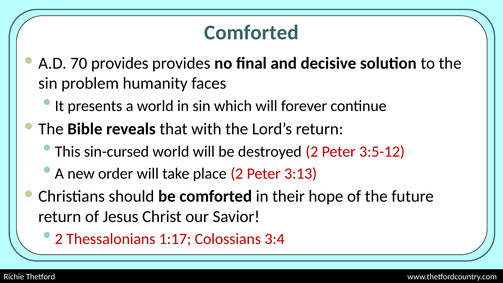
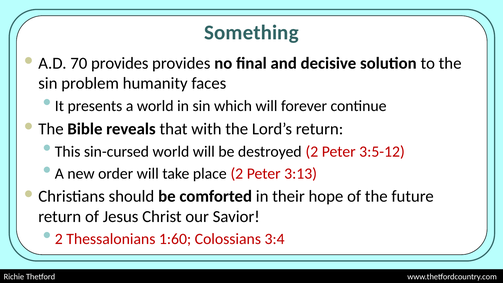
Comforted: Comforted -> Something (251, 33)
1:17: 1:17 -> 1:60 (175, 239)
